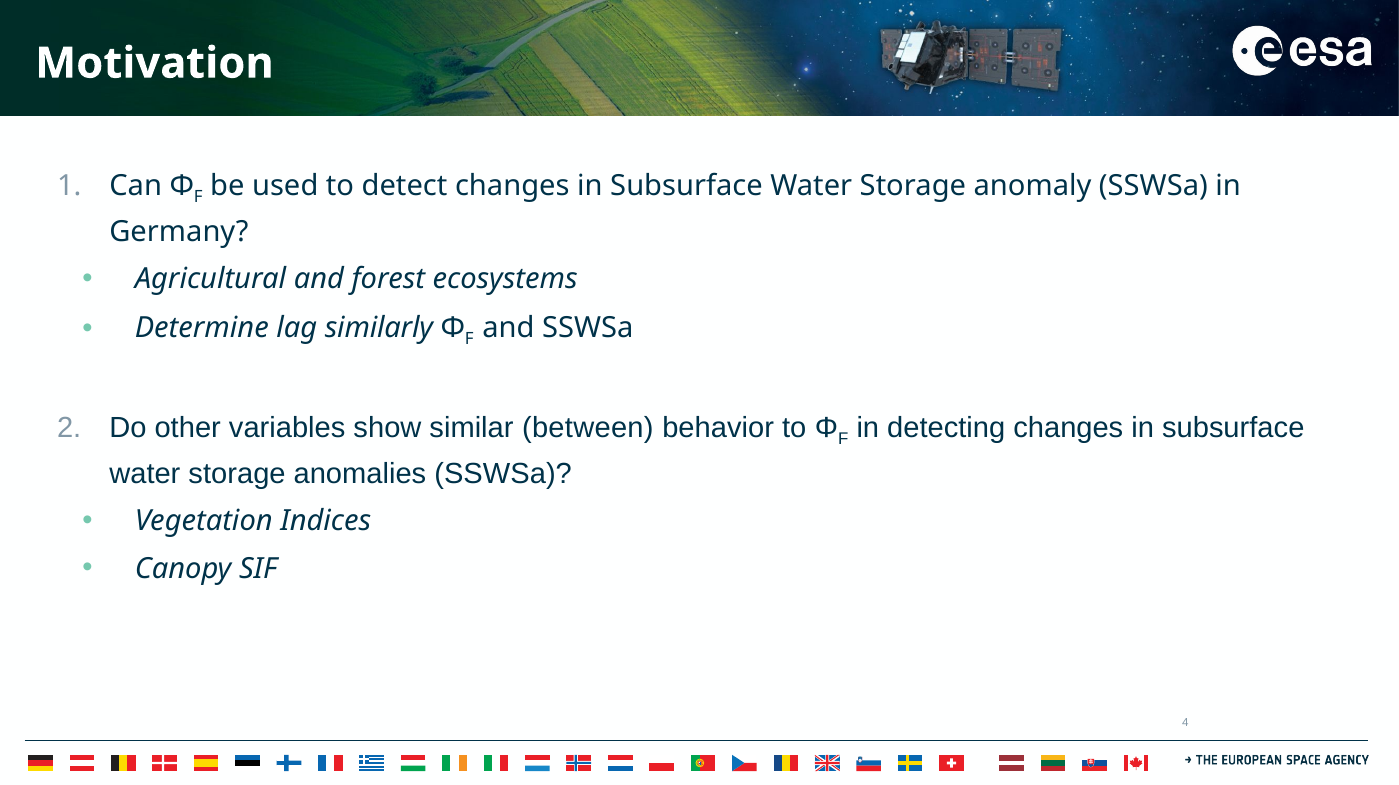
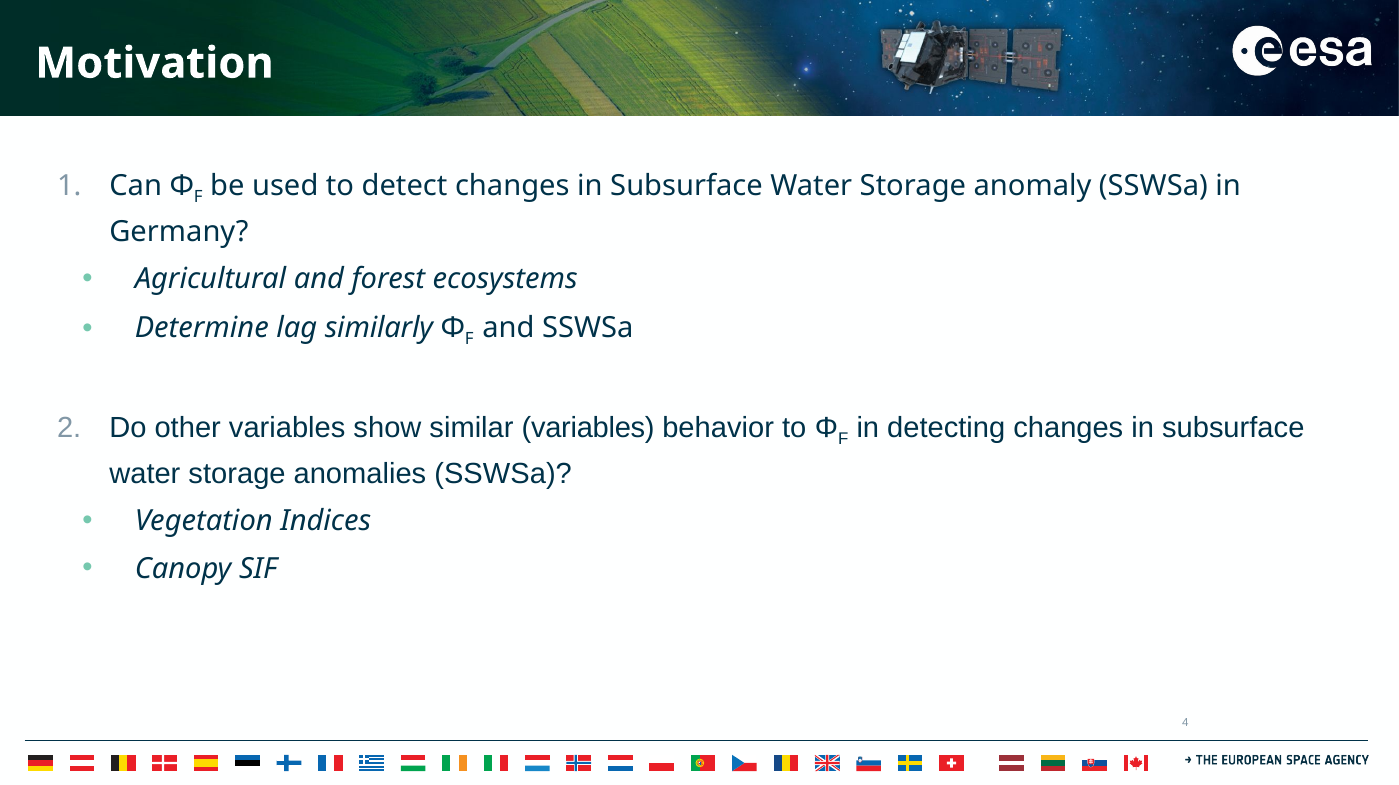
similar between: between -> variables (588, 428)
